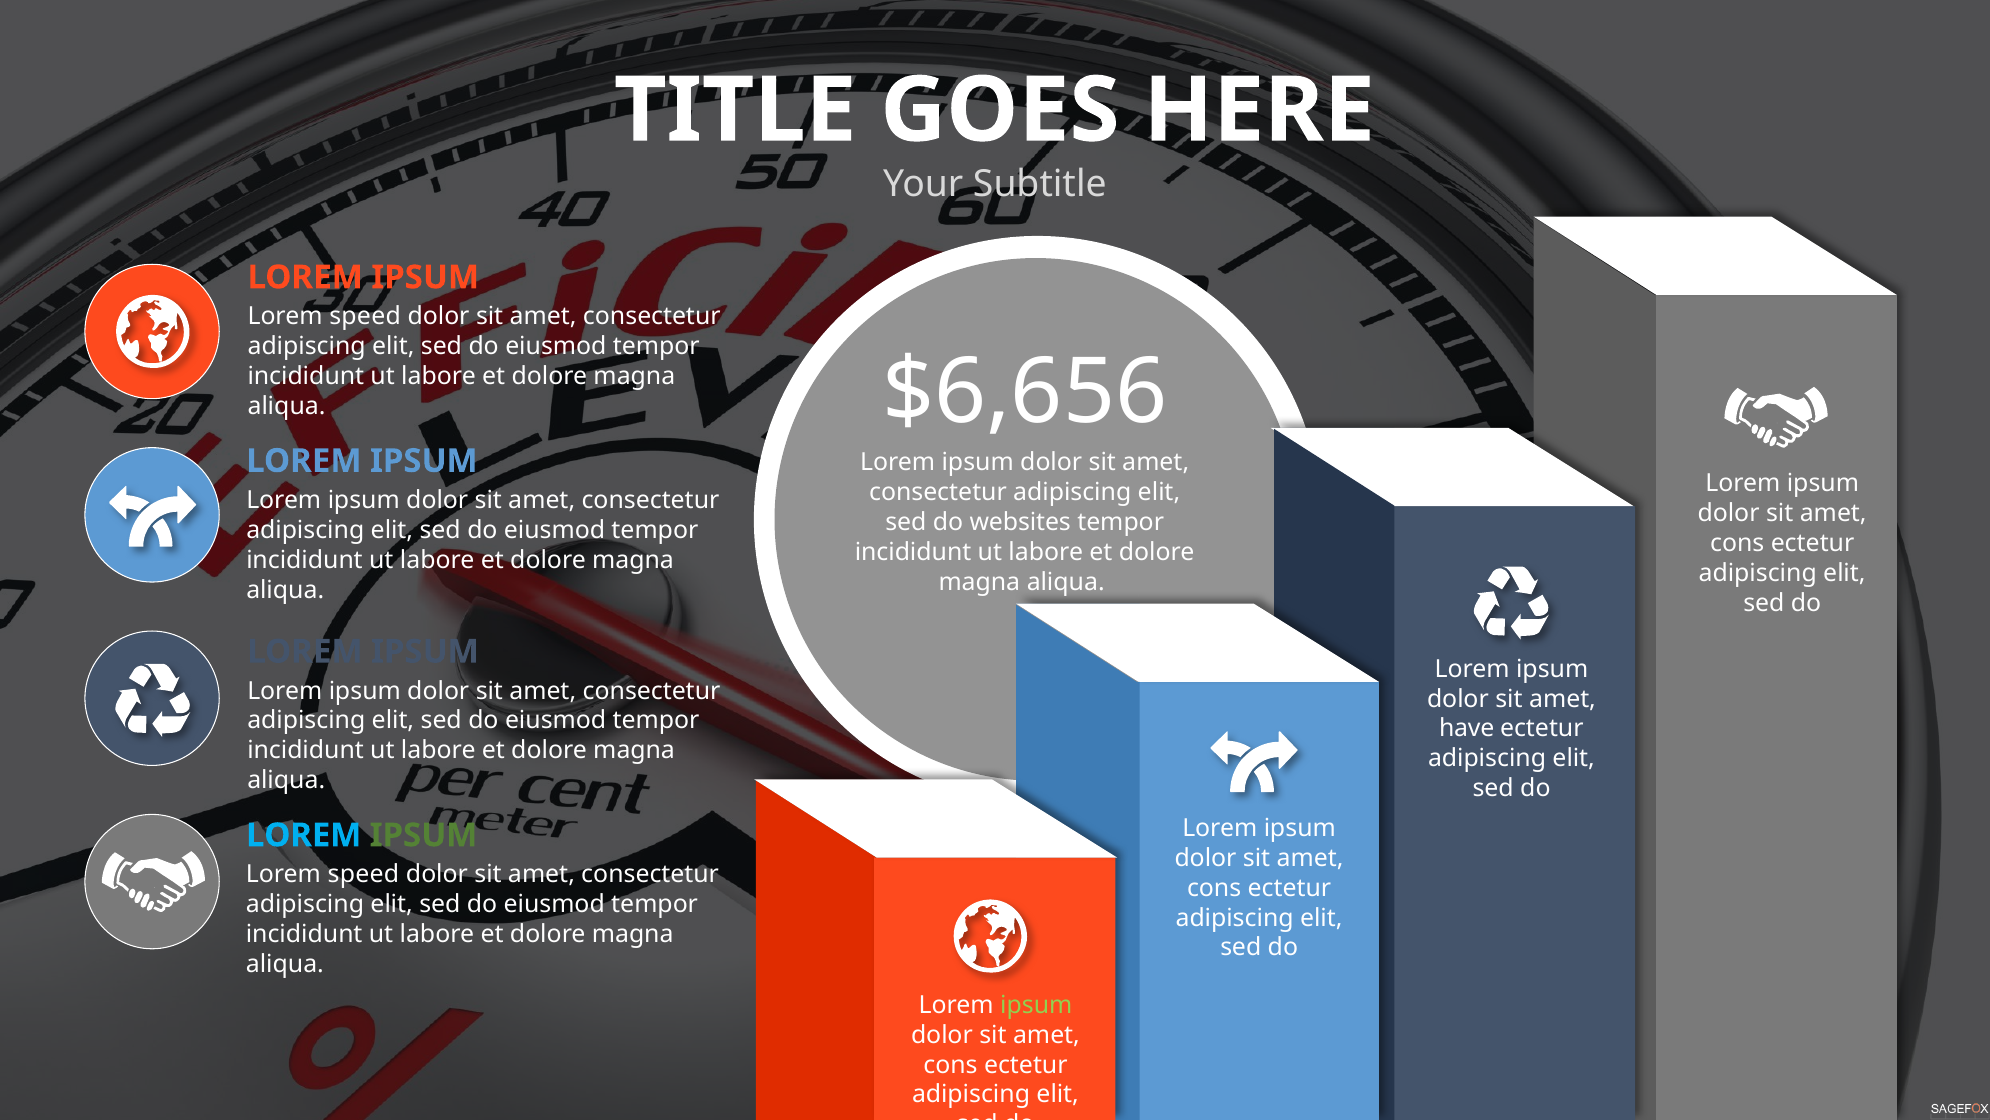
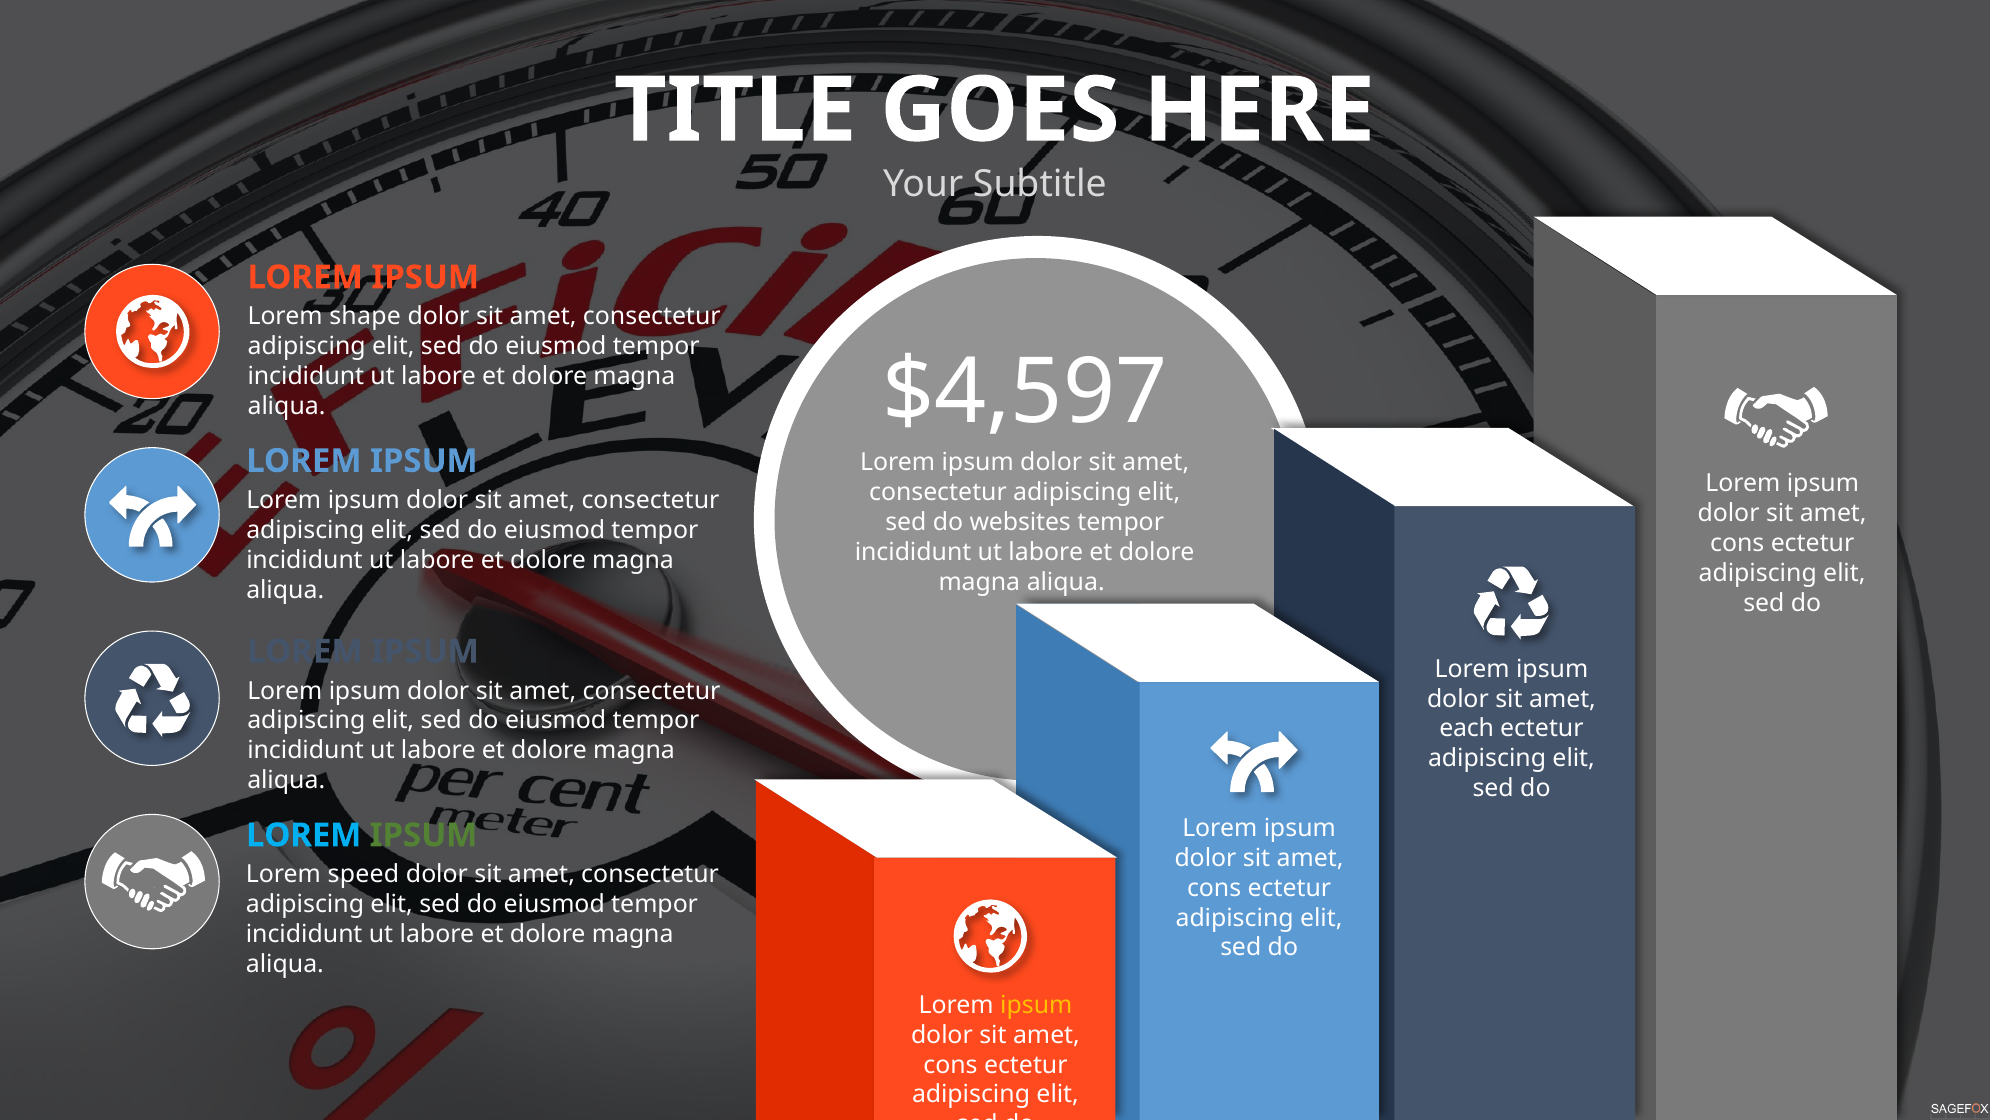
speed: speed -> shape (365, 316)
$6,656: $6,656 -> $4,597 (1025, 393)
have: have -> each (1467, 728)
ipsum colour: light green -> yellow (1036, 1005)
